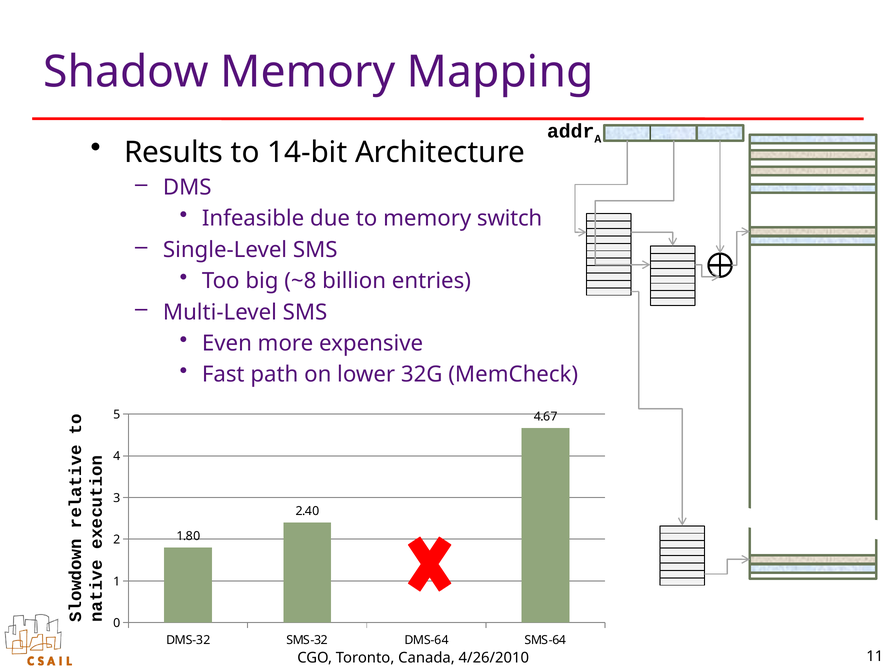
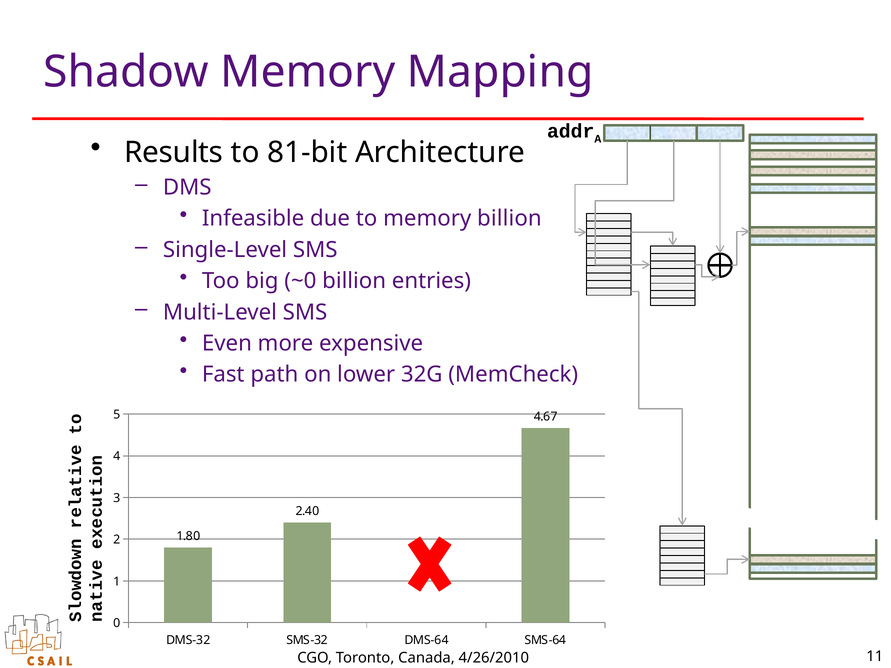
14-bit: 14-bit -> 81-bit (307, 152)
memory switch: switch -> billion (509, 219)
~8: ~8 -> ~0 (300, 281)
